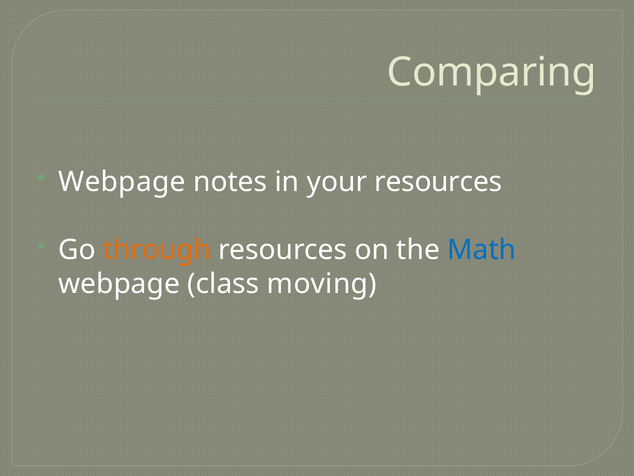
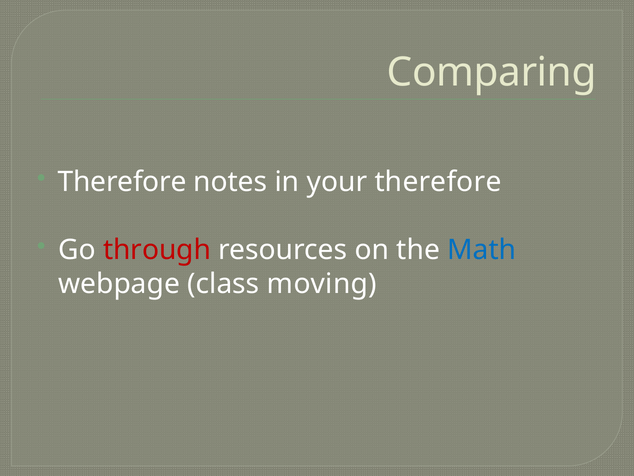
Webpage: Webpage -> Therefore (122, 182)
your resources: resources -> therefore (438, 182)
through colour: orange -> red (157, 250)
